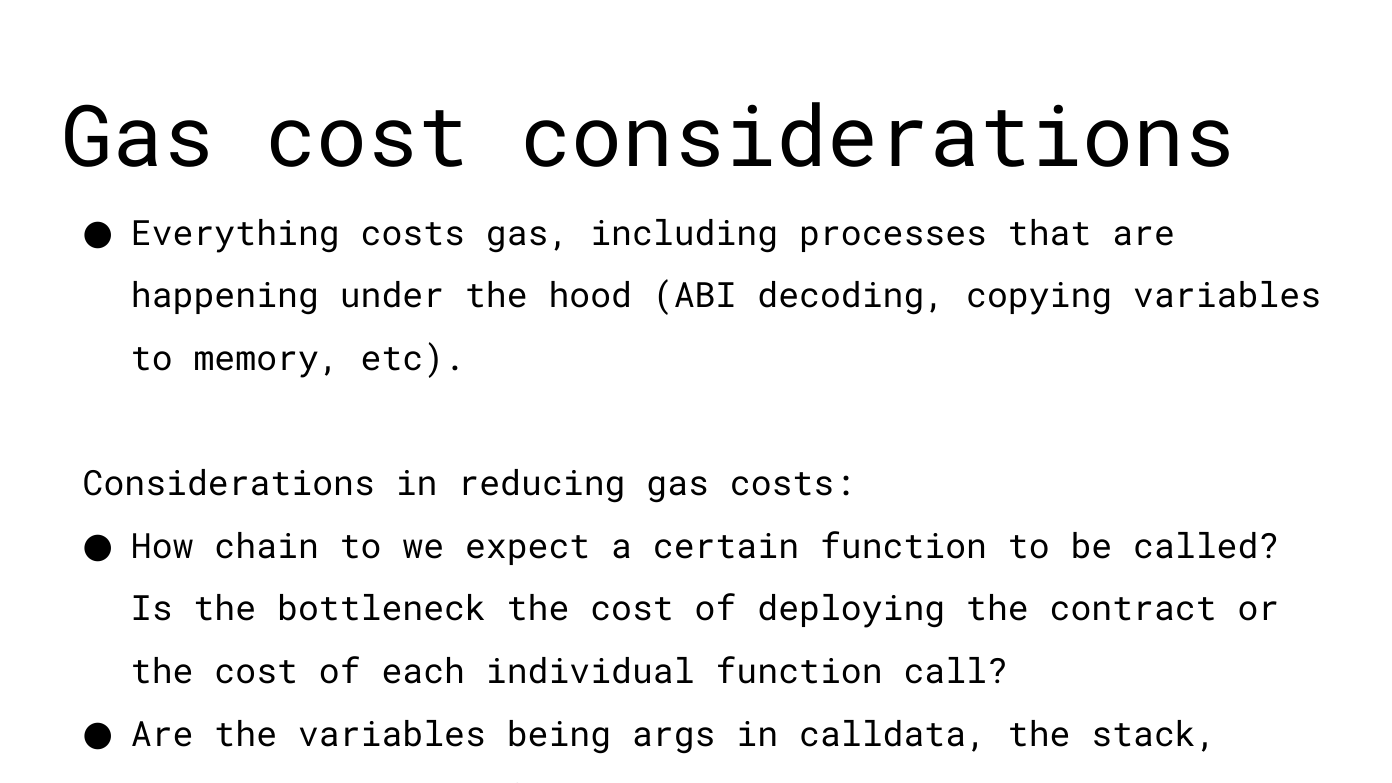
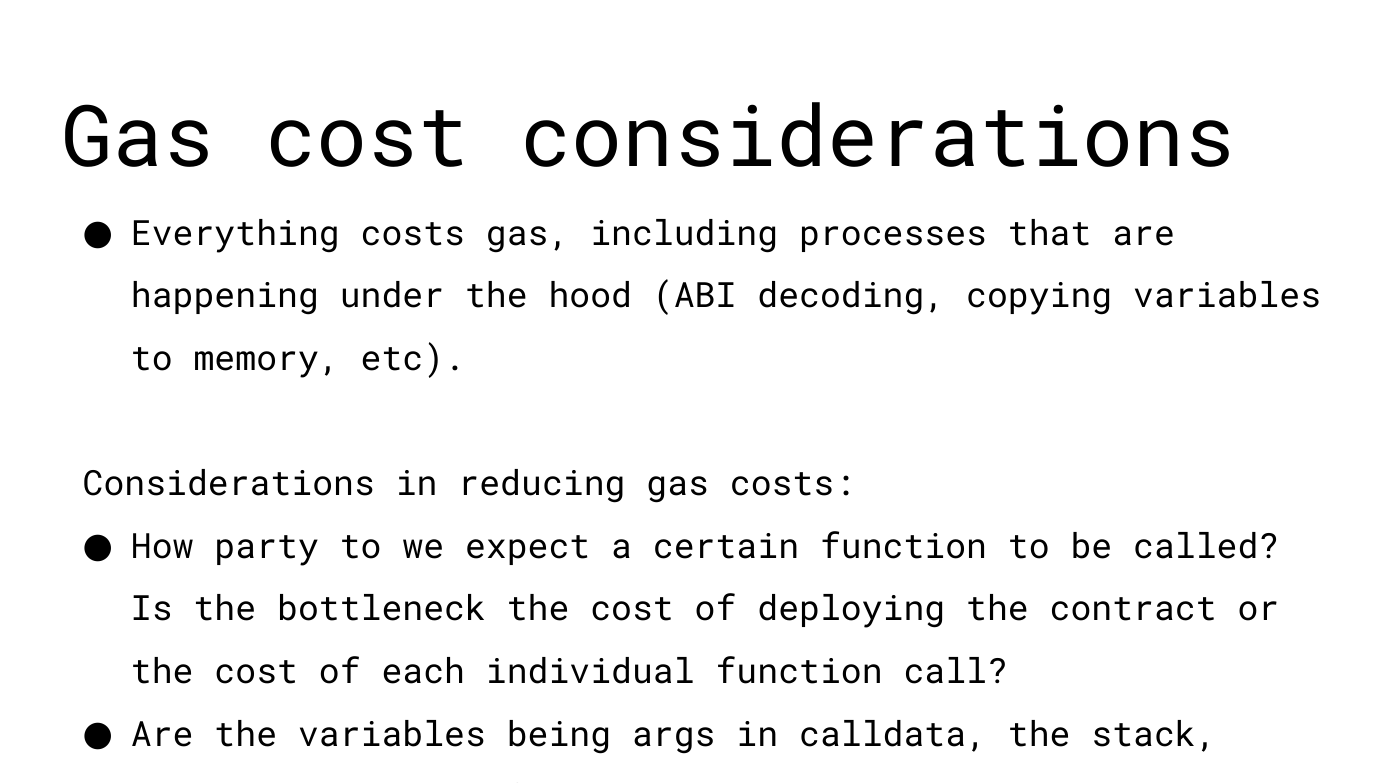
chain: chain -> party (267, 547)
